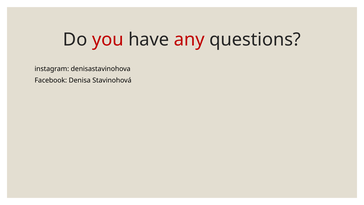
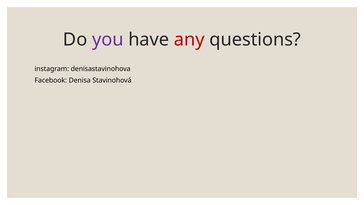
you colour: red -> purple (108, 40)
